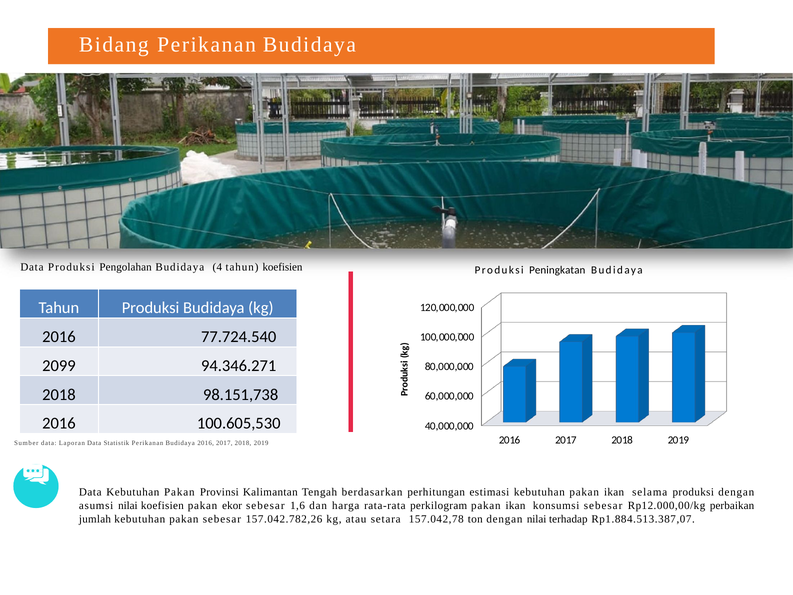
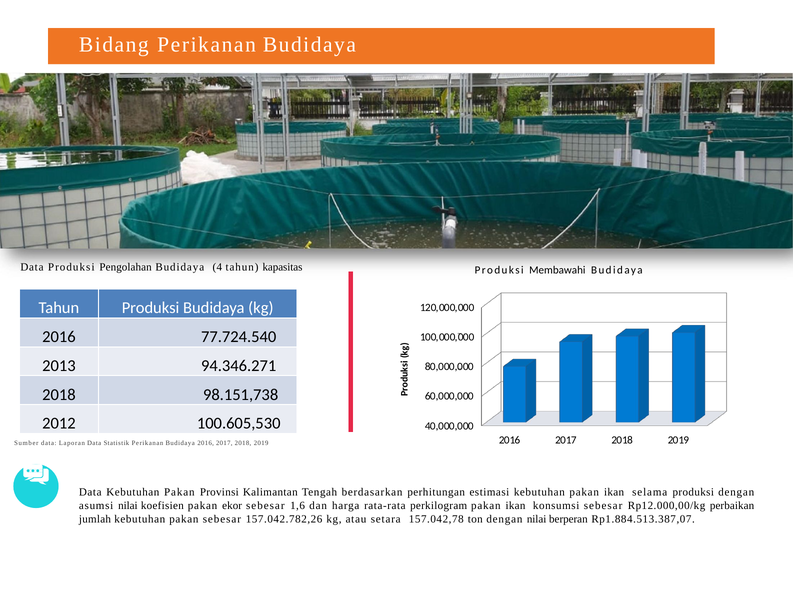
tahun koefisien: koefisien -> kapasitas (282, 267)
Peningkatan: Peningkatan -> Membawahi (557, 270)
2099: 2099 -> 2013 (59, 366)
2016: 2016 -> 2012 (59, 423)
terhadap: terhadap -> berperan (568, 519)
